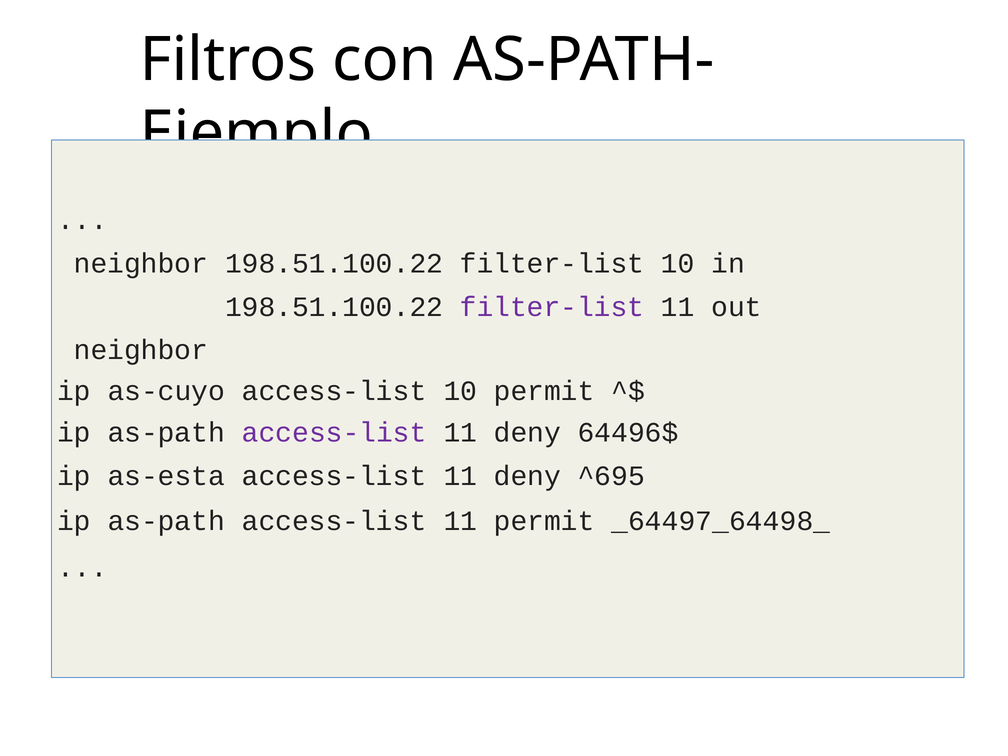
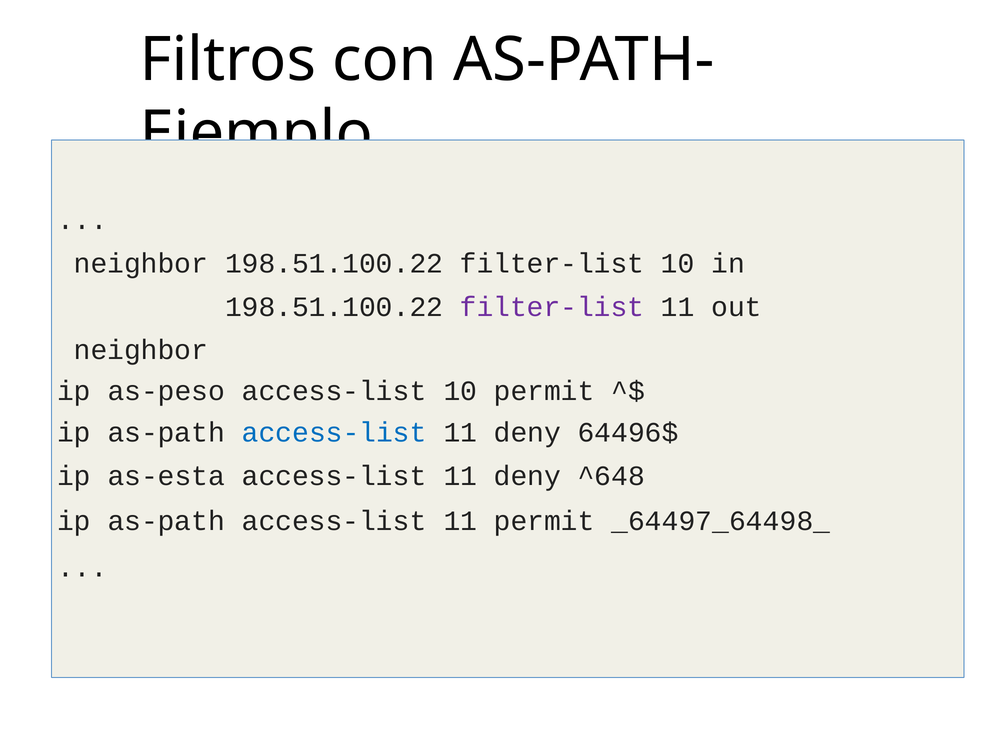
as-cuyo: as-cuyo -> as-peso (166, 391)
access-list colour: purple -> blue (334, 432)
^695: ^695 -> ^648 (611, 476)
